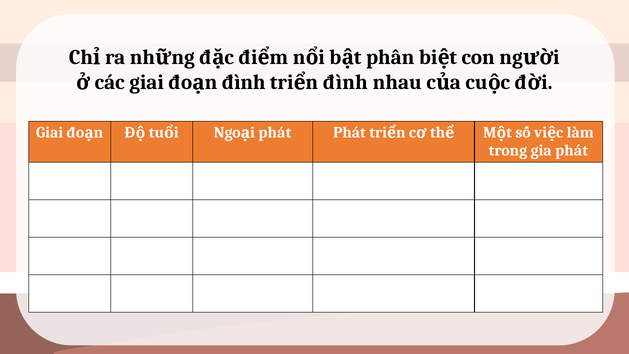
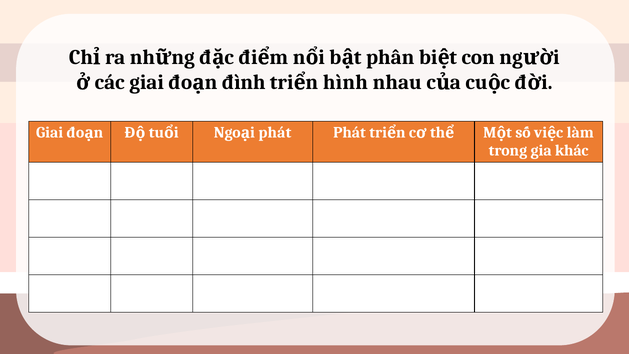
đình: đình -> hình (345, 83)
gia phát: phát -> khác (572, 151)
